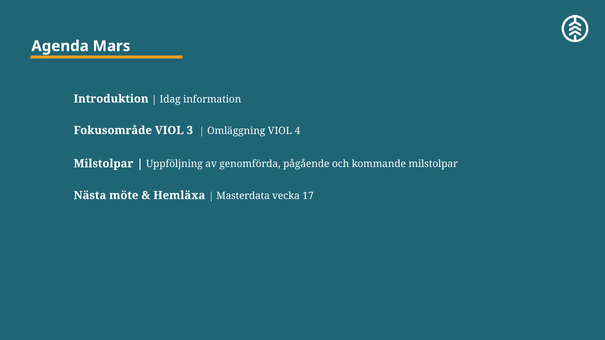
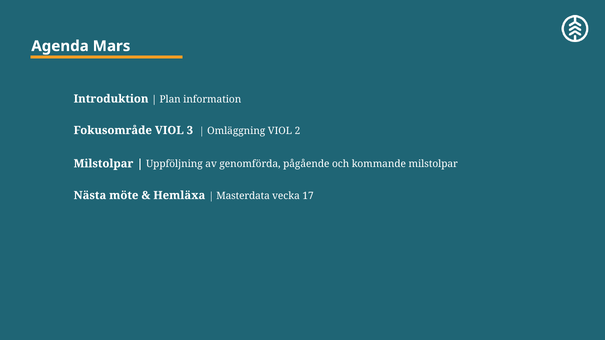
Idag: Idag -> Plan (170, 99)
4: 4 -> 2 (297, 131)
